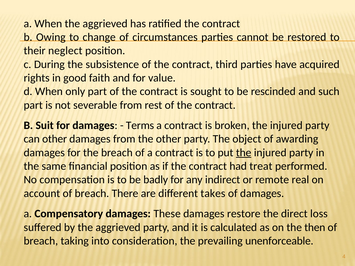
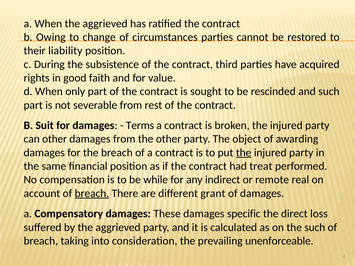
neglect: neglect -> liability (65, 51)
badly: badly -> while (156, 180)
breach underline: none -> present (92, 194)
takes: takes -> grant (213, 194)
restore: restore -> specific (244, 214)
the then: then -> such (315, 228)
